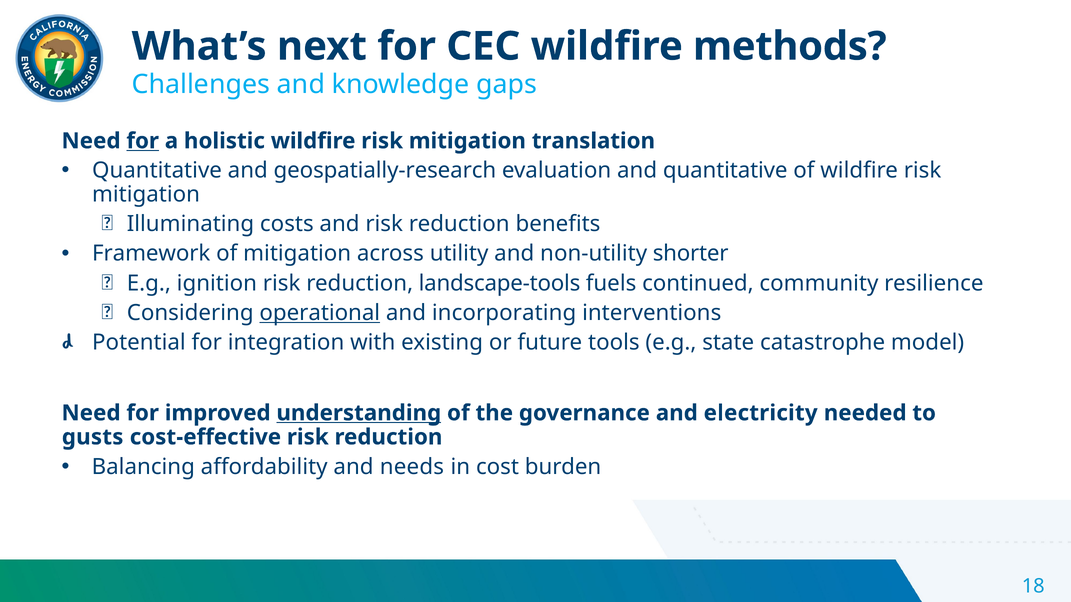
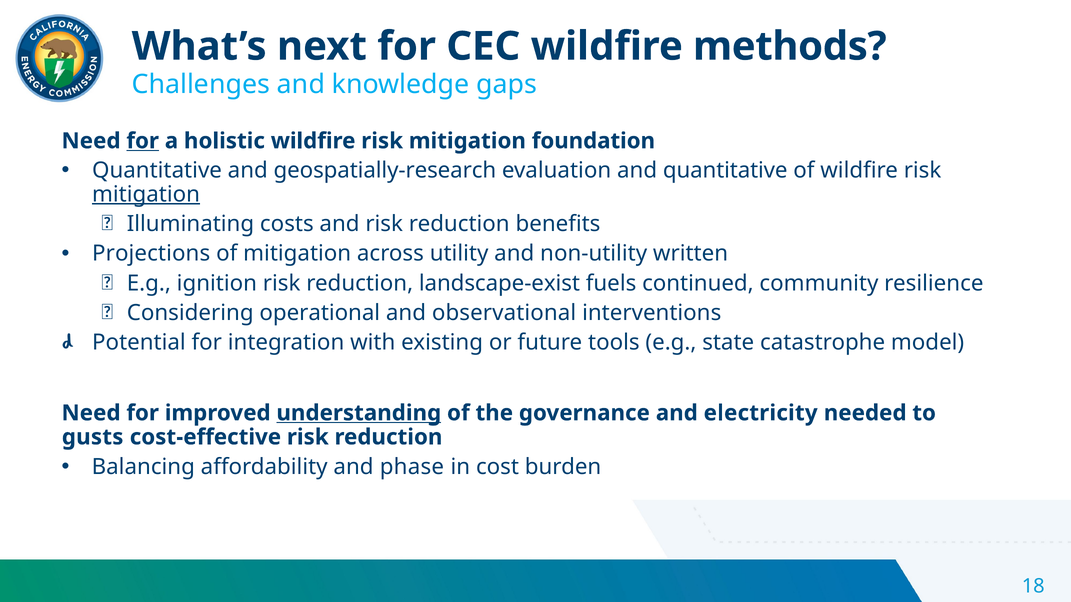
translation: translation -> foundation (593, 141)
mitigation underline: none -> present (146, 194)
Framework: Framework -> Projections (151, 254)
shorter: shorter -> written (691, 254)
landscape-tools: landscape-tools -> landscape-exist (499, 283)
operational underline: present -> none (320, 313)
incorporating: incorporating -> observational (504, 313)
needs: needs -> phase (412, 467)
